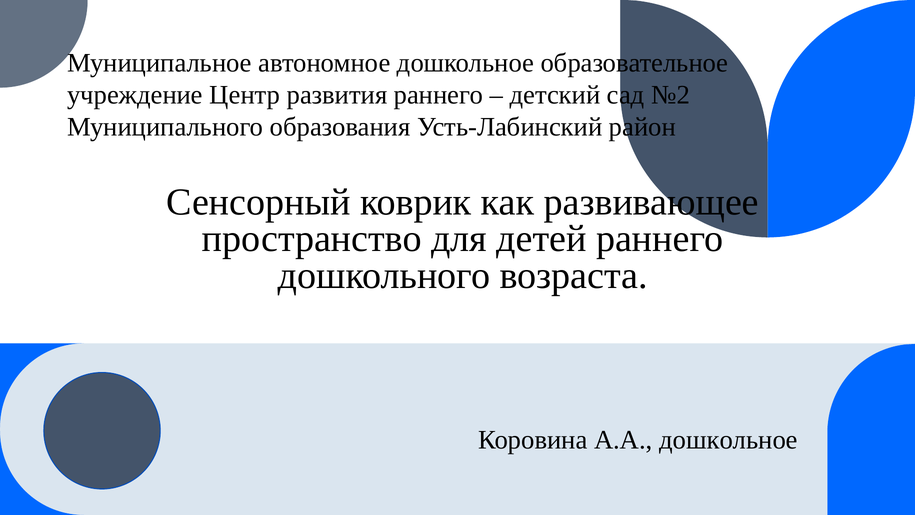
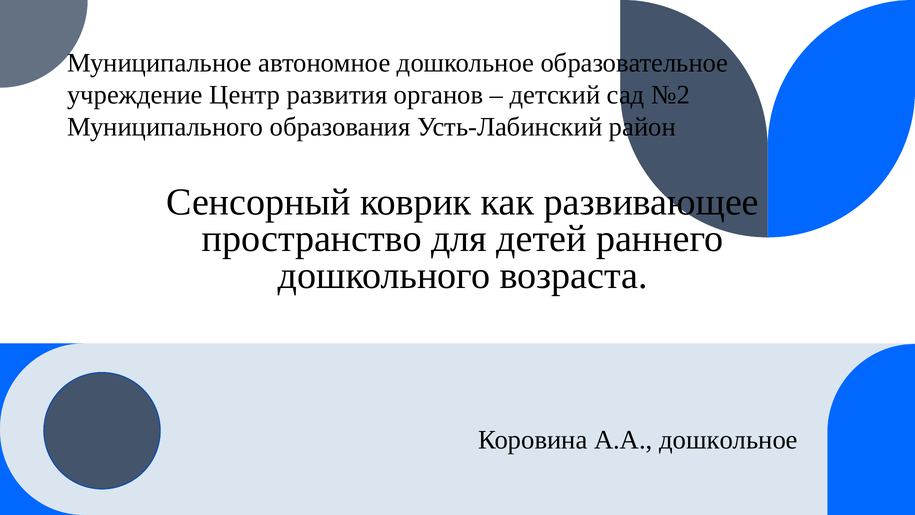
развития раннего: раннего -> органов (439, 95)
